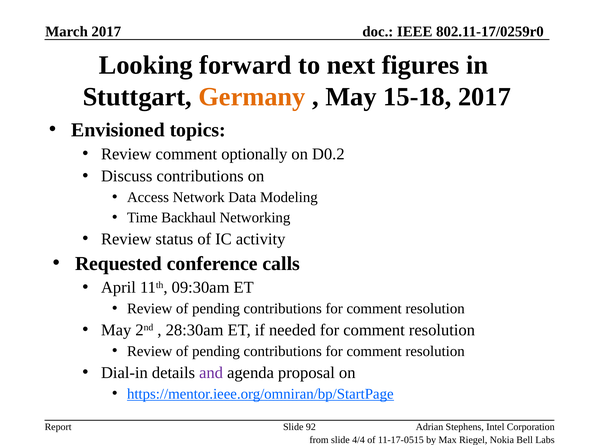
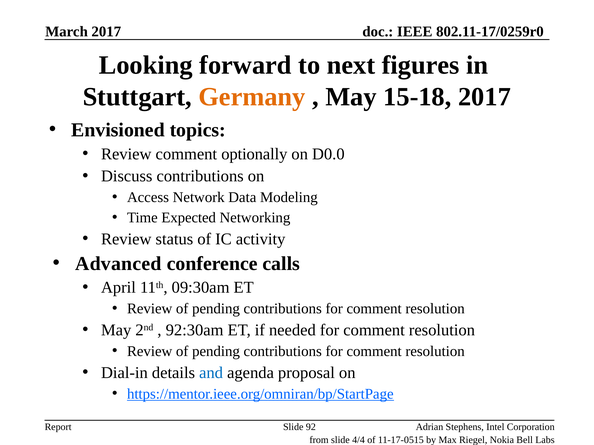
D0.2: D0.2 -> D0.0 (328, 154)
Backhaul: Backhaul -> Expected (189, 218)
Requested: Requested -> Advanced (118, 264)
28:30am: 28:30am -> 92:30am (195, 330)
and colour: purple -> blue (211, 373)
